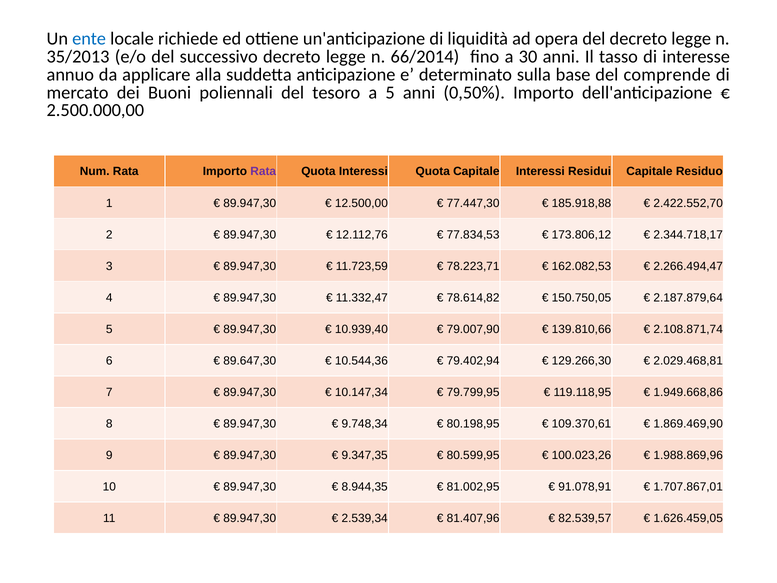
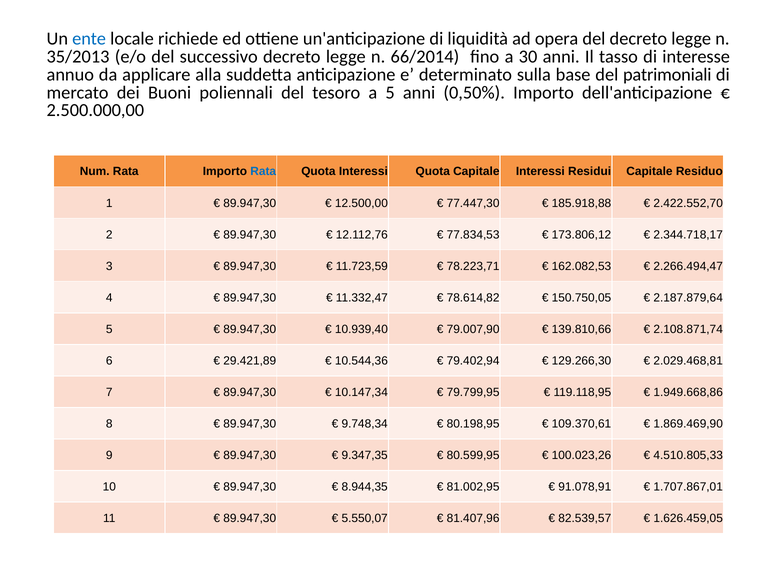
comprende: comprende -> patrimoniali (667, 74)
Rata colour: purple -> blue (263, 171)
89.647,30: 89.647,30 -> 29.421,89 (250, 361)
1.988.869,96: 1.988.869,96 -> 4.510.805,33 (688, 455)
2.539,34: 2.539,34 -> 5.550,07 (365, 518)
